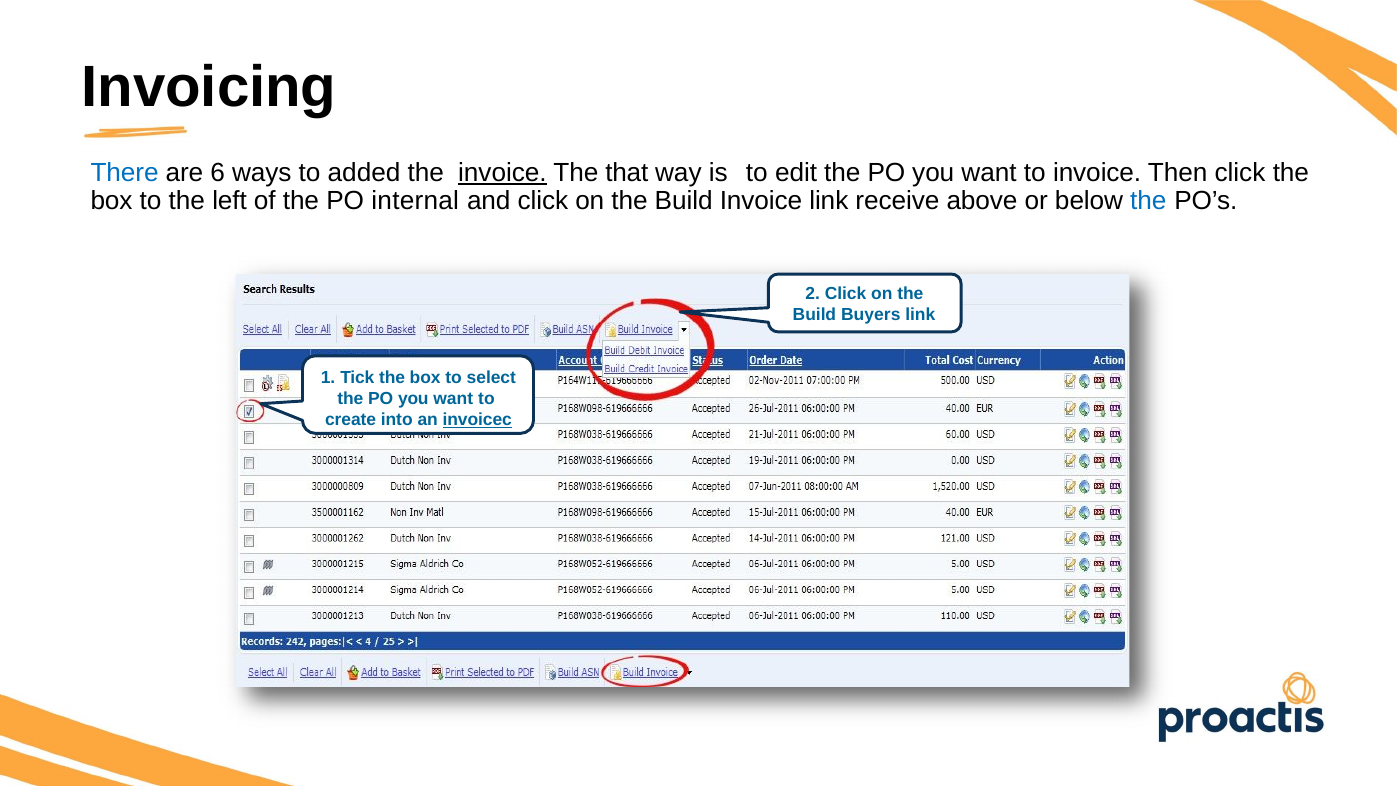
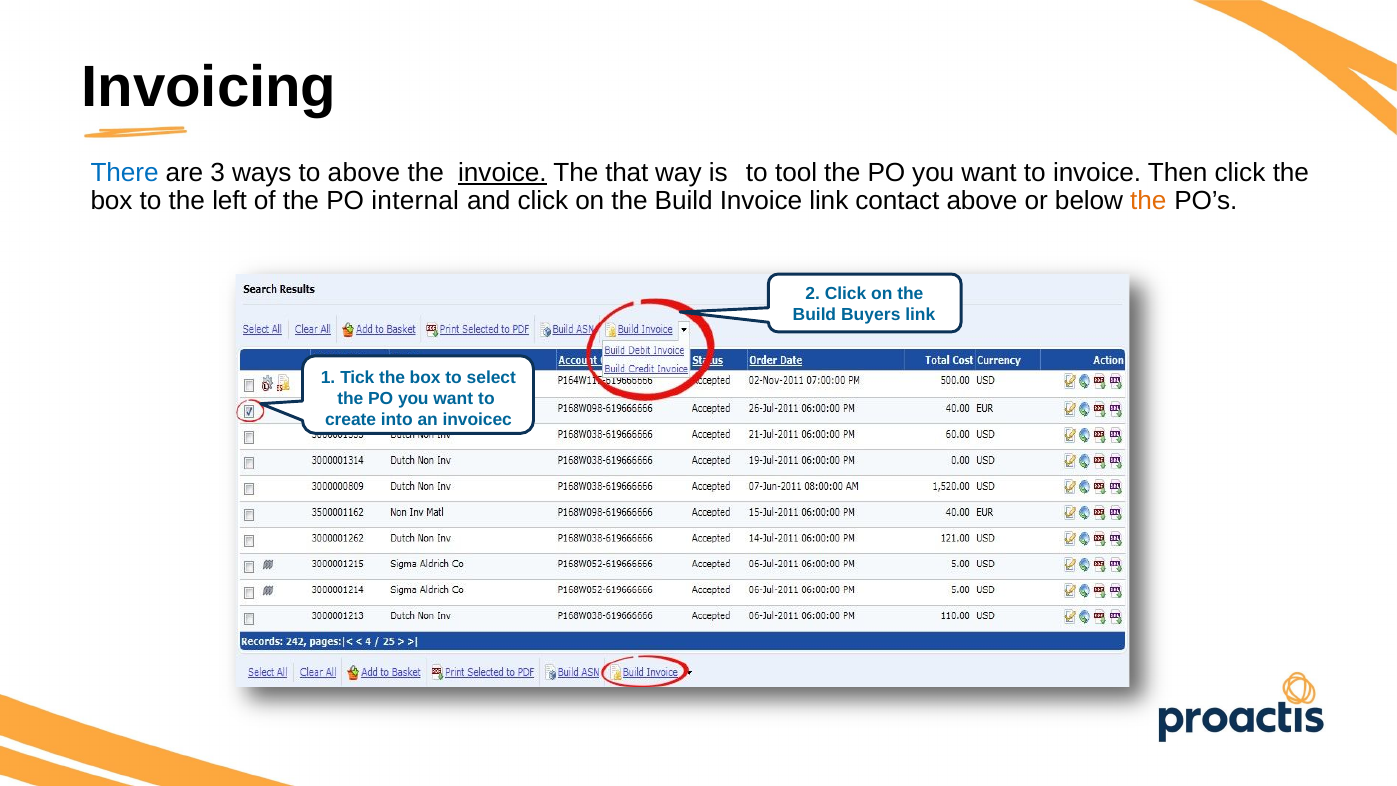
6: 6 -> 3 (218, 173)
to added: added -> above (364, 173)
is to edit: edit -> tool (796, 173)
receive: receive -> contact (897, 201)
the colour: blue -> orange (1148, 201)
invoicec underline: present -> none (477, 420)
